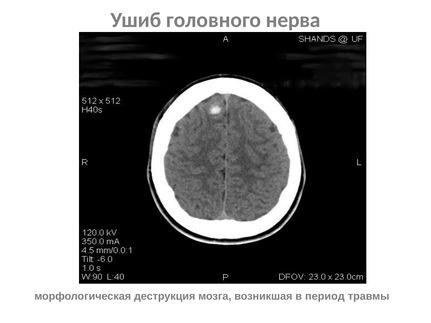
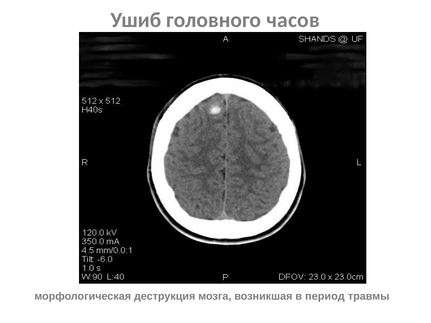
нерва: нерва -> часов (293, 20)
